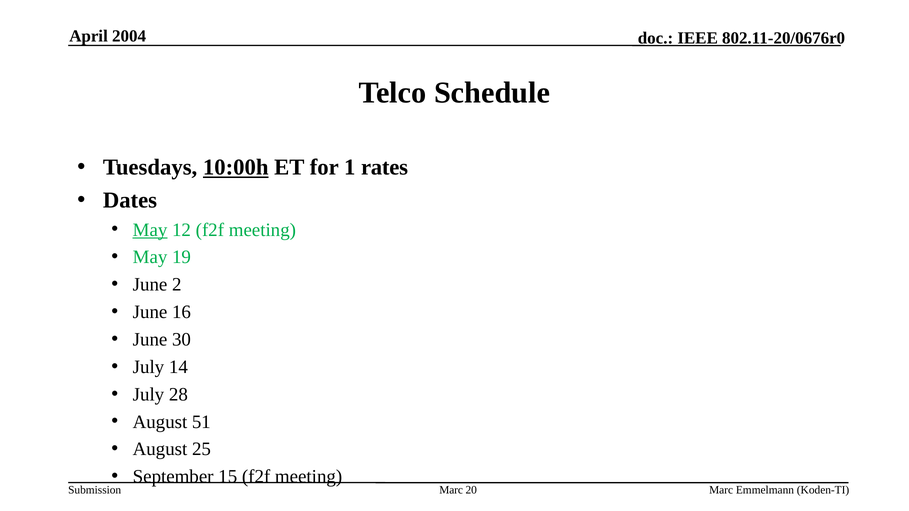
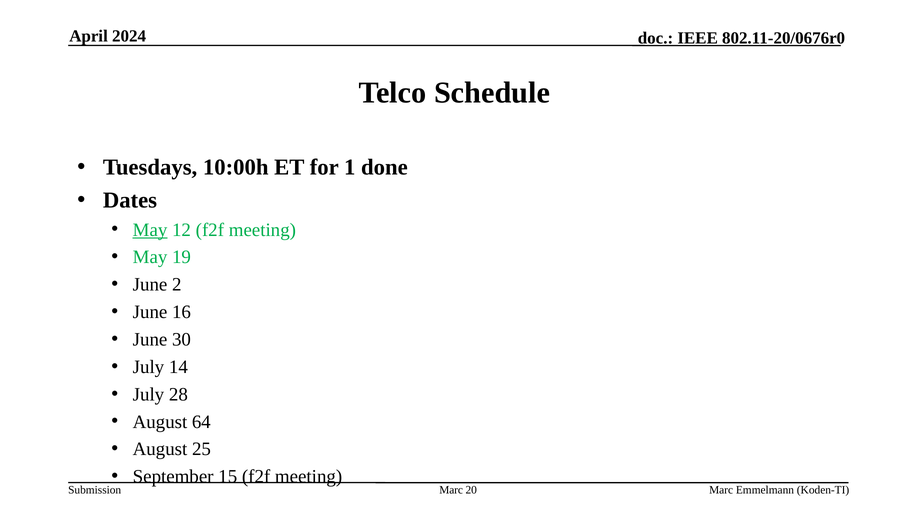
2004: 2004 -> 2024 (129, 36)
10:00h underline: present -> none (236, 168)
rates: rates -> done (384, 168)
51: 51 -> 64 (201, 422)
